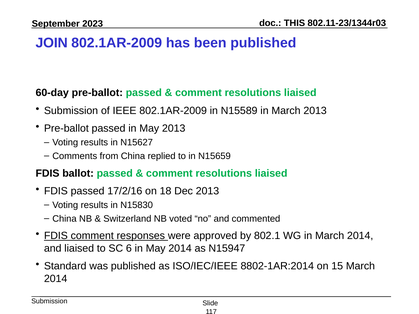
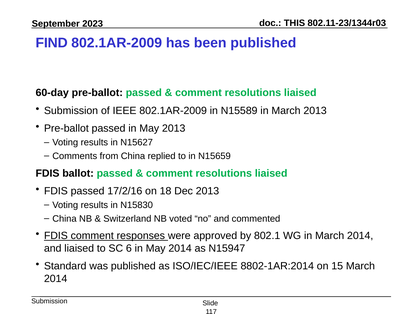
JOIN: JOIN -> FIND (52, 43)
